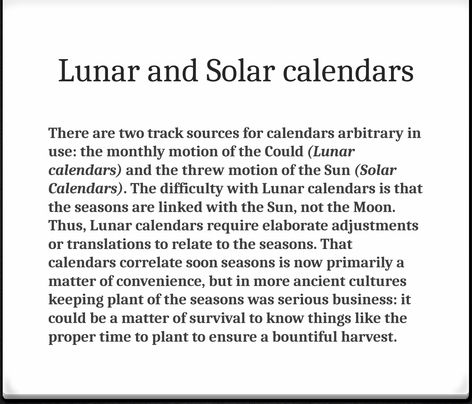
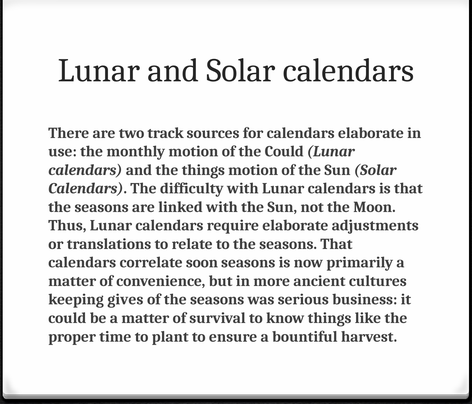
calendars arbitrary: arbitrary -> elaborate (371, 133)
the threw: threw -> things (203, 170)
keeping plant: plant -> gives (125, 300)
